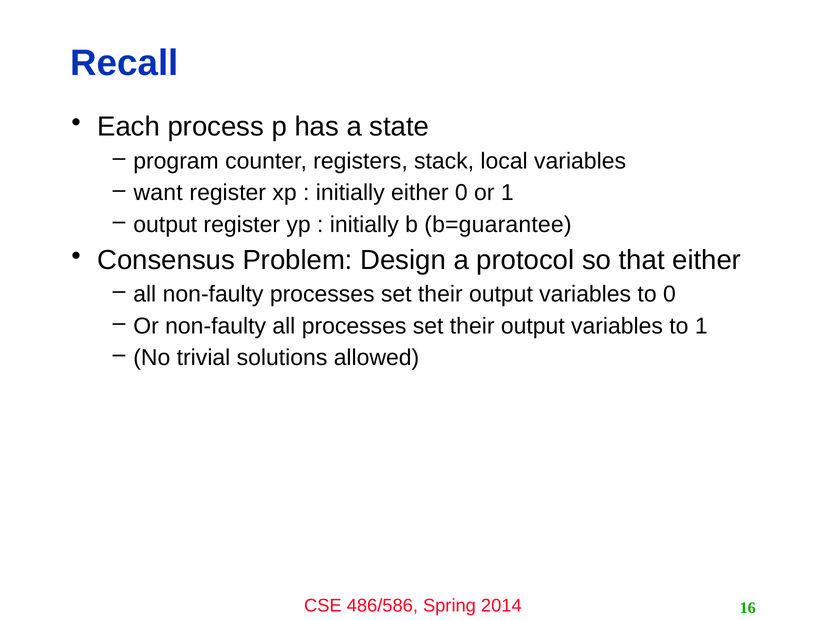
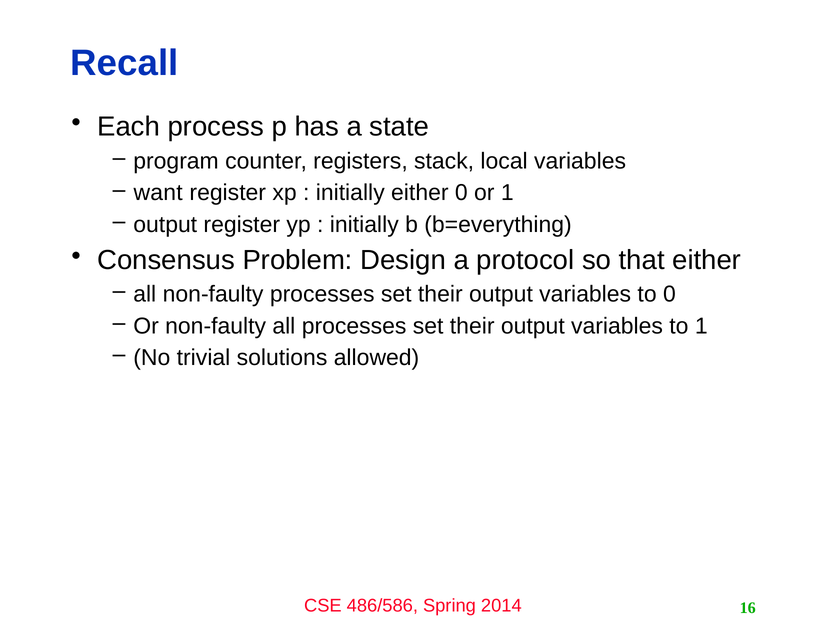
b=guarantee: b=guarantee -> b=everything (498, 224)
